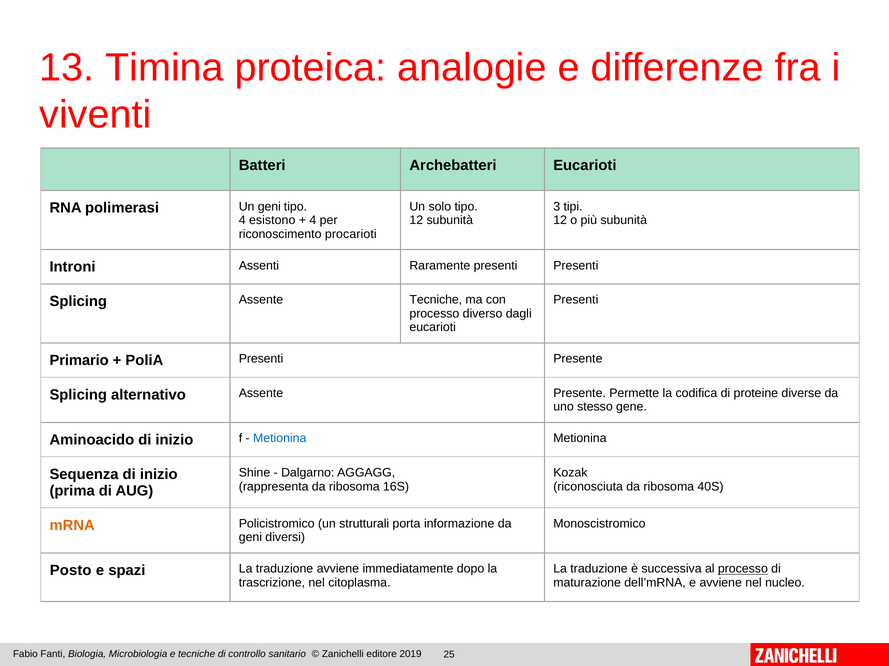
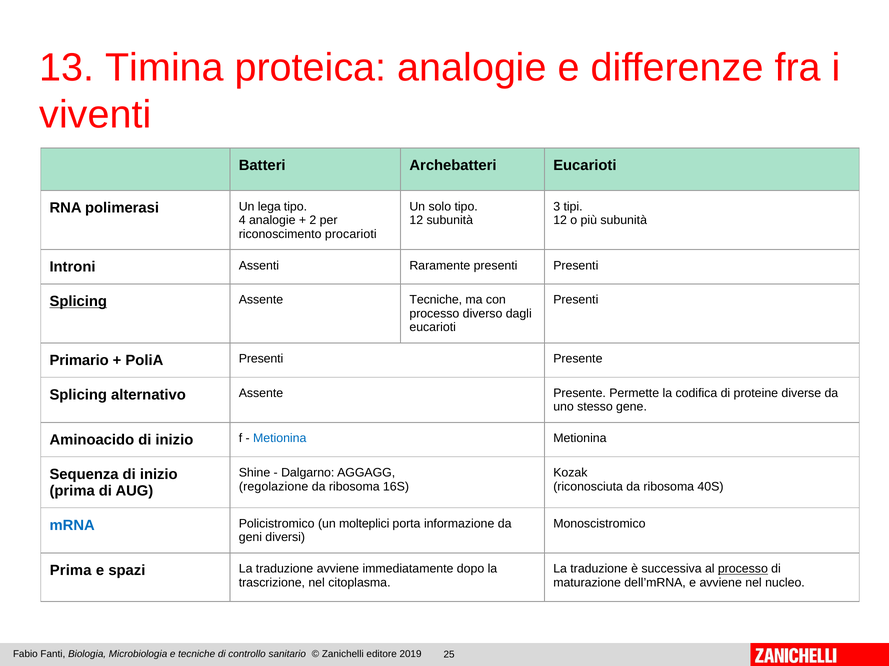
Un geni: geni -> lega (269, 207)
4 esistono: esistono -> analogie (272, 220)
4: 4 -> 2 (313, 220)
Splicing underline: none -> present (78, 302)
rappresenta: rappresenta -> regolazione (274, 487)
mRNA colour: orange -> blue (72, 526)
strutturali: strutturali -> molteplici (364, 524)
Posto: Posto -> Prima (71, 571)
